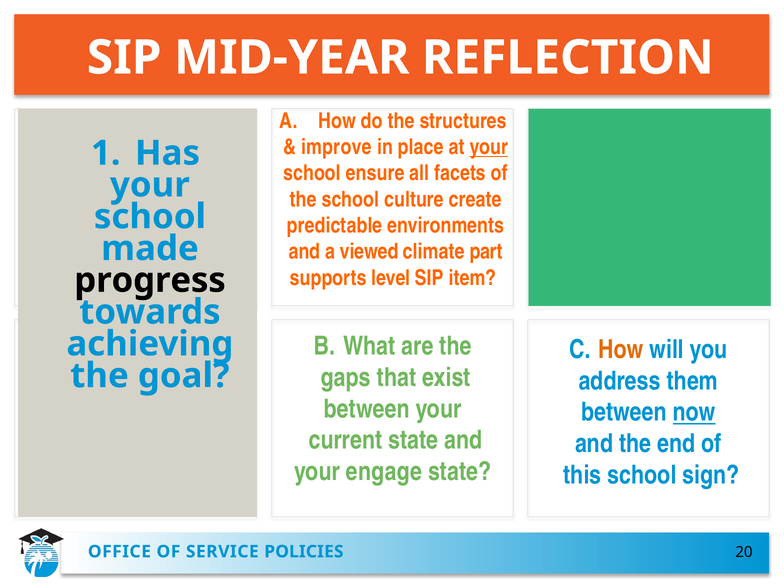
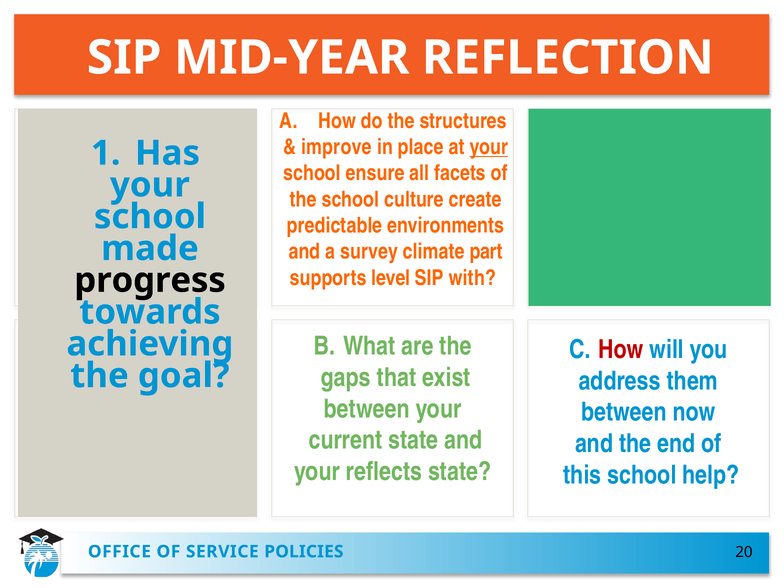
viewed: viewed -> survey (369, 252)
item: item -> with (472, 278)
How colour: orange -> red (621, 350)
now underline: present -> none (694, 412)
engage: engage -> reflects (384, 472)
sign: sign -> help (711, 475)
